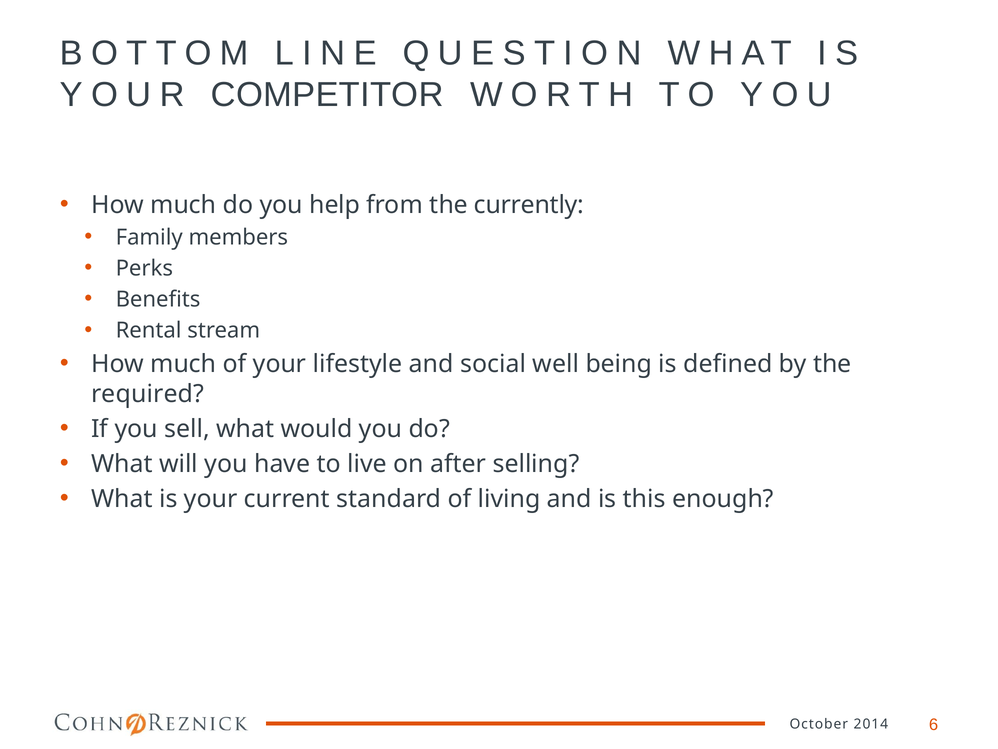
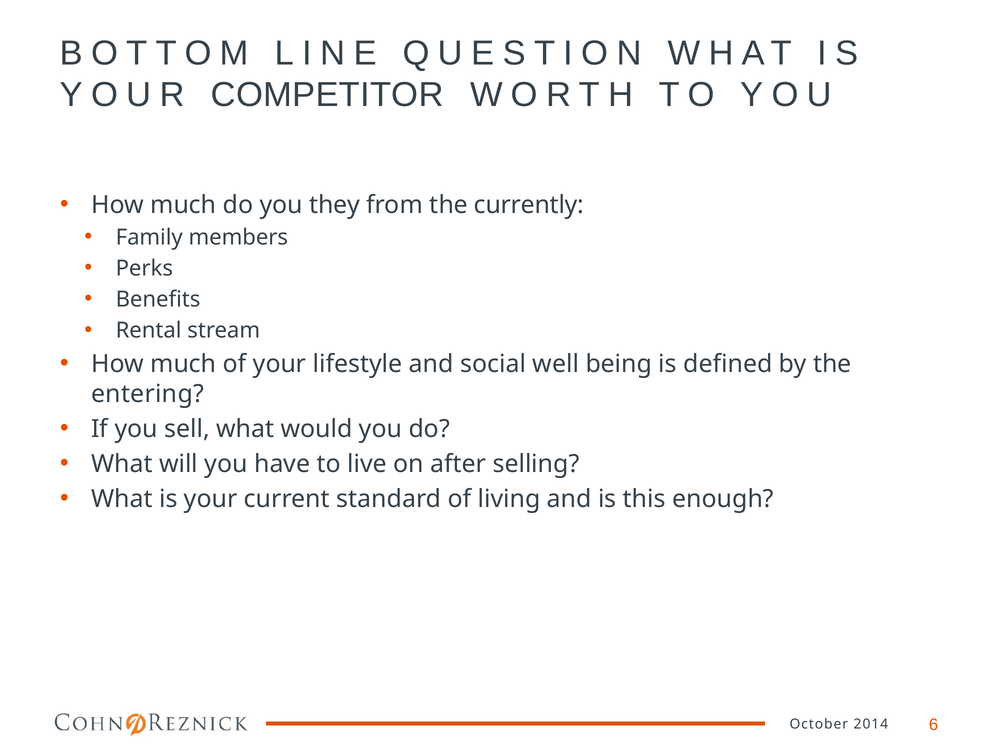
help: help -> they (335, 205)
required: required -> entering (148, 394)
